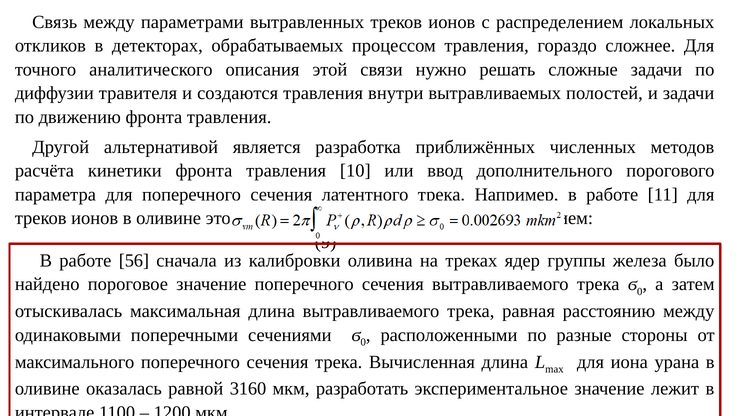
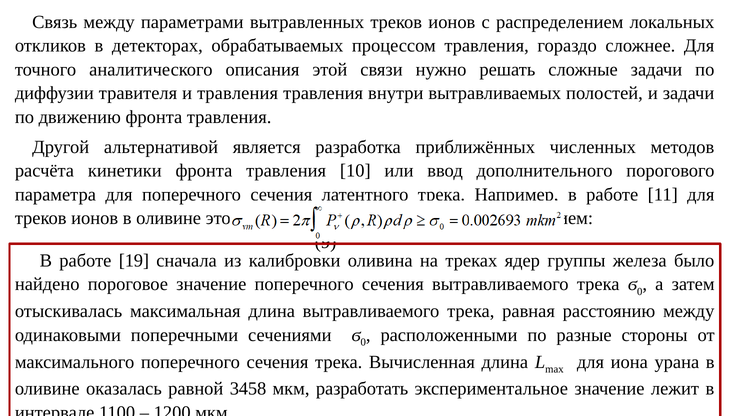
и создаются: создаются -> травления (238, 93)
56: 56 -> 19 (134, 260)
3160: 3160 -> 3458 (248, 389)
